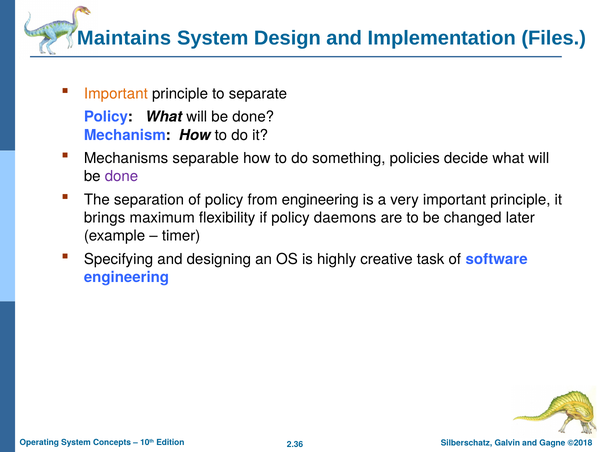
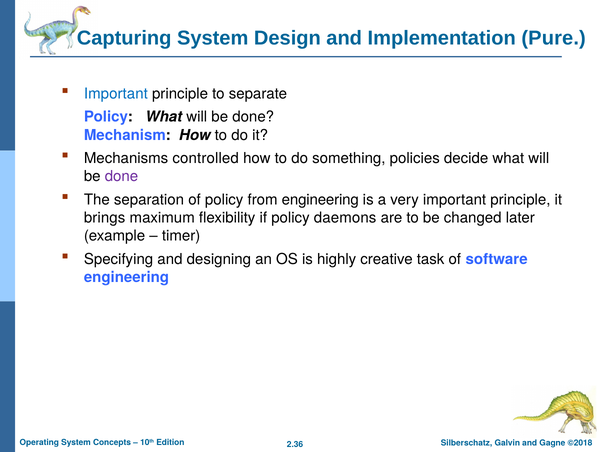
Maintains: Maintains -> Capturing (124, 38)
Files: Files -> Pure (554, 38)
Important colour: orange -> blue (116, 94)
separable: separable -> controlled (206, 158)
